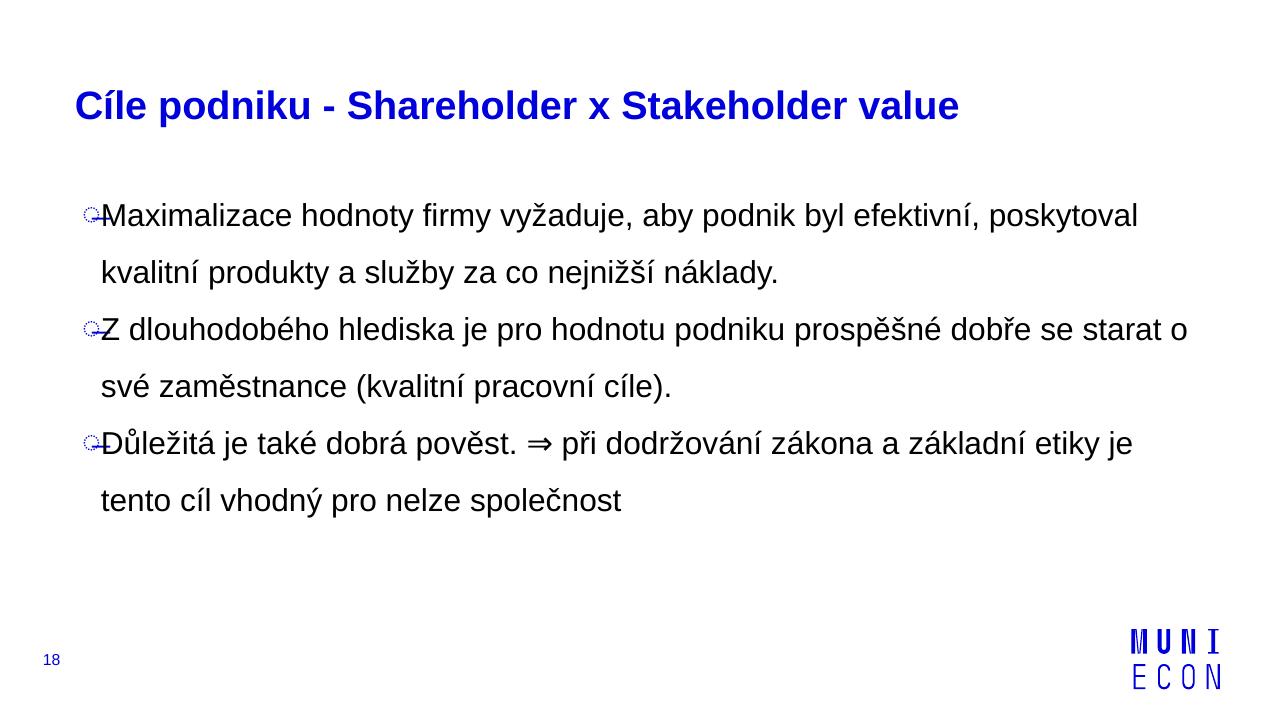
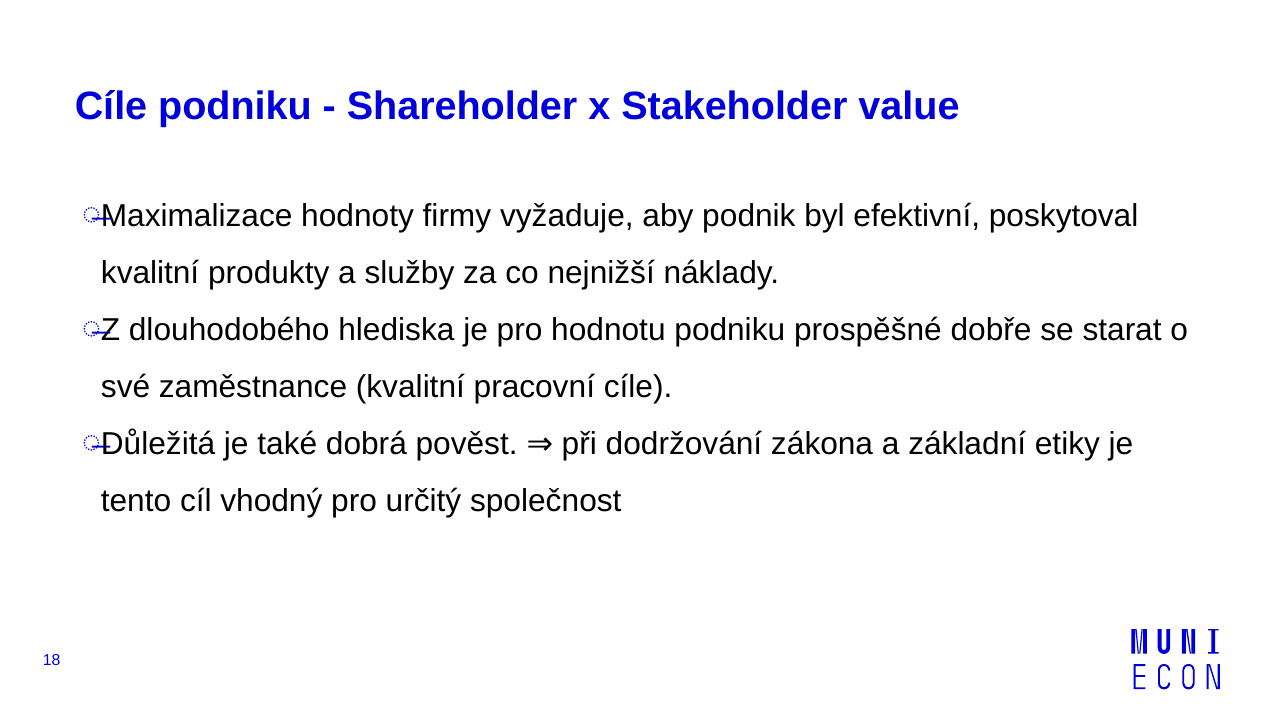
nelze: nelze -> určitý (424, 501)
